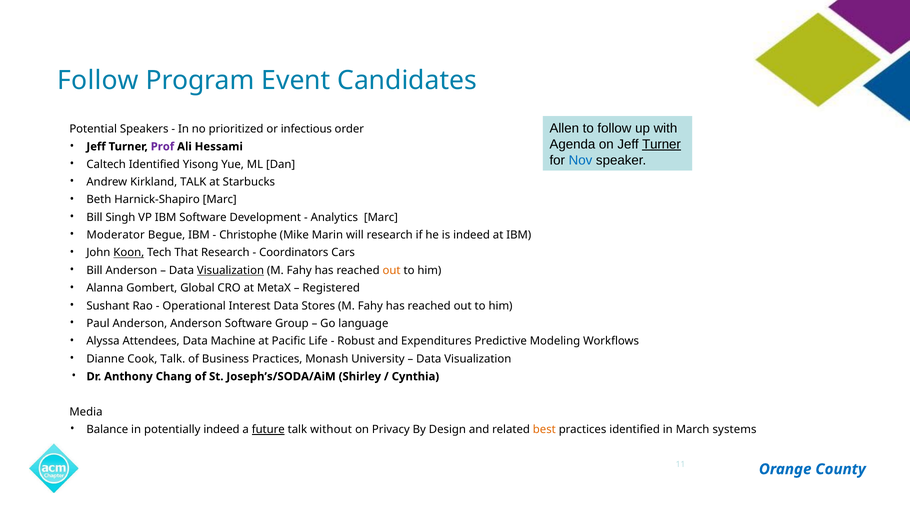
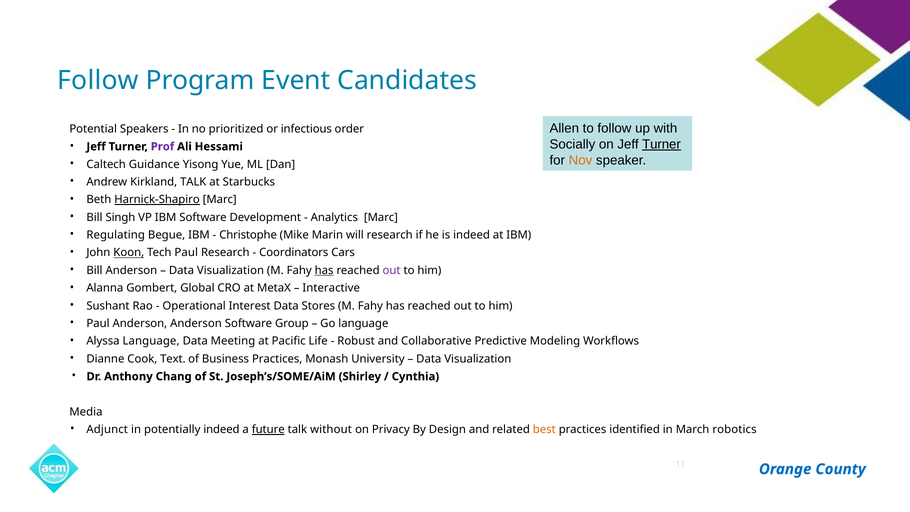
Agenda: Agenda -> Socially (572, 144)
Nov colour: blue -> orange (581, 160)
Caltech Identified: Identified -> Guidance (154, 164)
Harnick-Shapiro underline: none -> present (157, 200)
Moderator: Moderator -> Regulating (116, 235)
Tech That: That -> Paul (186, 253)
Visualization underline: present -> none (231, 270)
has underline: none -> present (324, 270)
out colour: orange -> purple (392, 270)
Registered: Registered -> Interactive (331, 288)
Alyssa Attendees: Attendees -> Language (151, 341)
Machine: Machine -> Meeting (233, 341)
Expenditures: Expenditures -> Collaborative (436, 341)
Cook Talk: Talk -> Text (173, 359)
Joseph’s/SODA/AiM: Joseph’s/SODA/AiM -> Joseph’s/SOME/AiM (281, 376)
Balance: Balance -> Adjunct (107, 429)
systems: systems -> robotics (735, 429)
